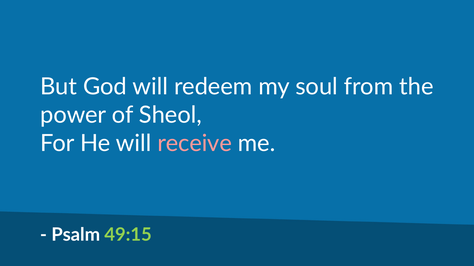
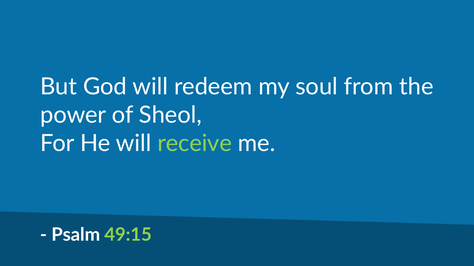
receive colour: pink -> light green (195, 144)
